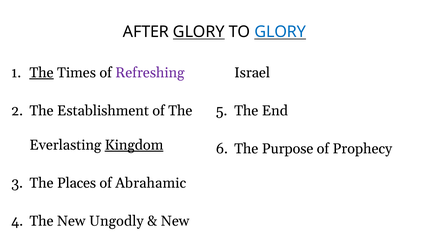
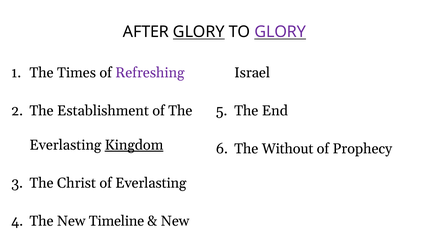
GLORY colour: blue -> purple (280, 32)
The underline: present -> none (42, 73)
Purpose: Purpose -> Without (288, 149)
Places: Places -> Christ (77, 183)
of Abrahamic: Abrahamic -> Everlasting (151, 183)
Ungodly: Ungodly -> Timeline (117, 221)
